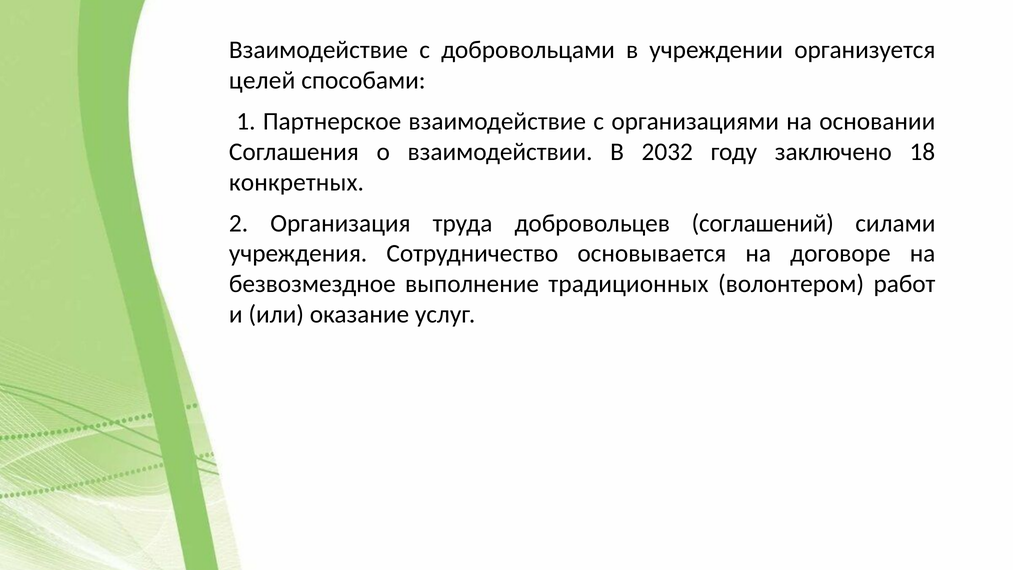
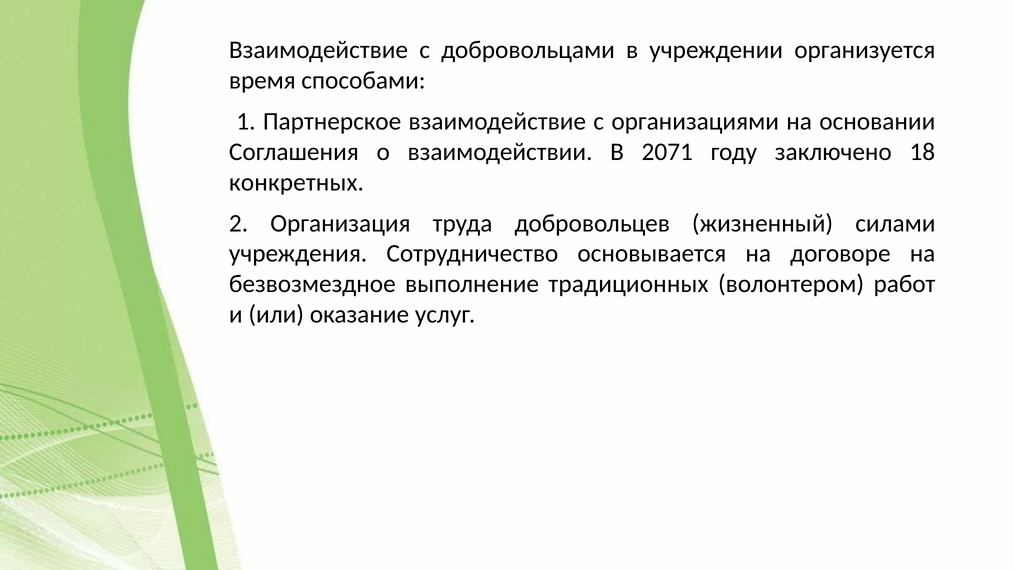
целей: целей -> время (262, 80)
2032: 2032 -> 2071 (667, 152)
соглашений: соглашений -> жизненный (763, 223)
